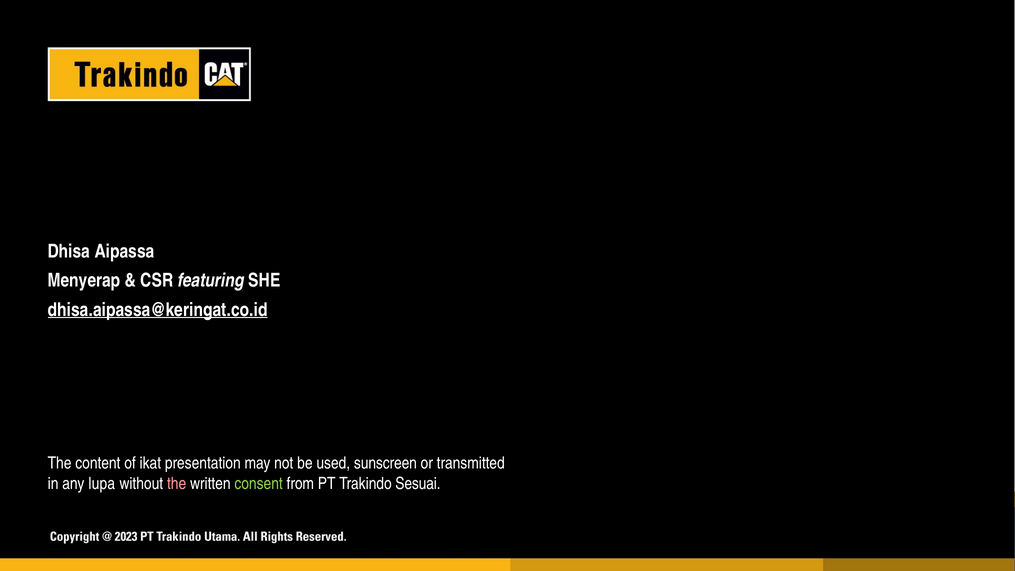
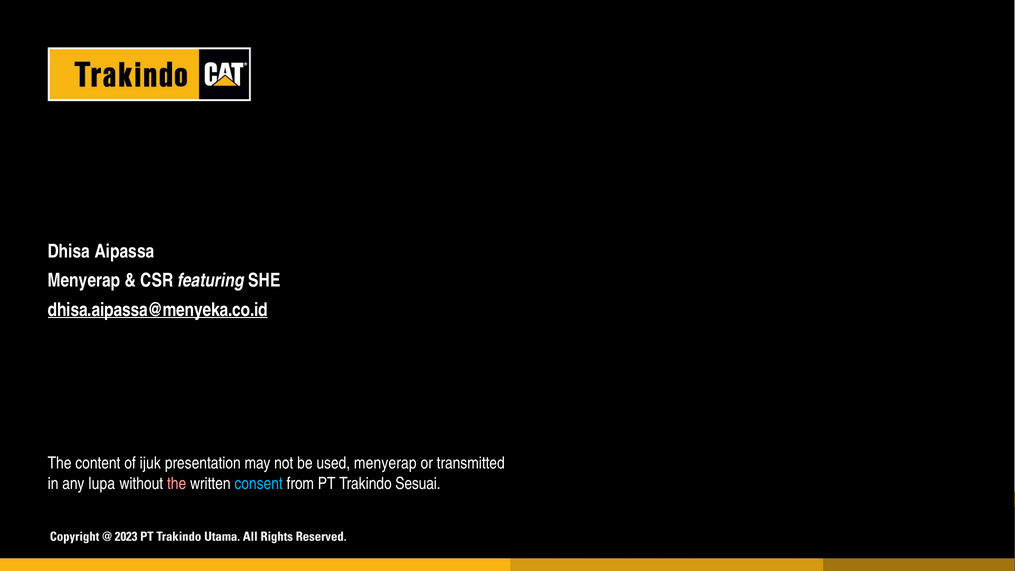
dhisa.aipassa@keringat.co.id: dhisa.aipassa@keringat.co.id -> dhisa.aipassa@menyeka.co.id (158, 310)
ikat: ikat -> ijuk (150, 463)
used sunscreen: sunscreen -> menyerap (385, 463)
consent colour: light green -> light blue (259, 484)
